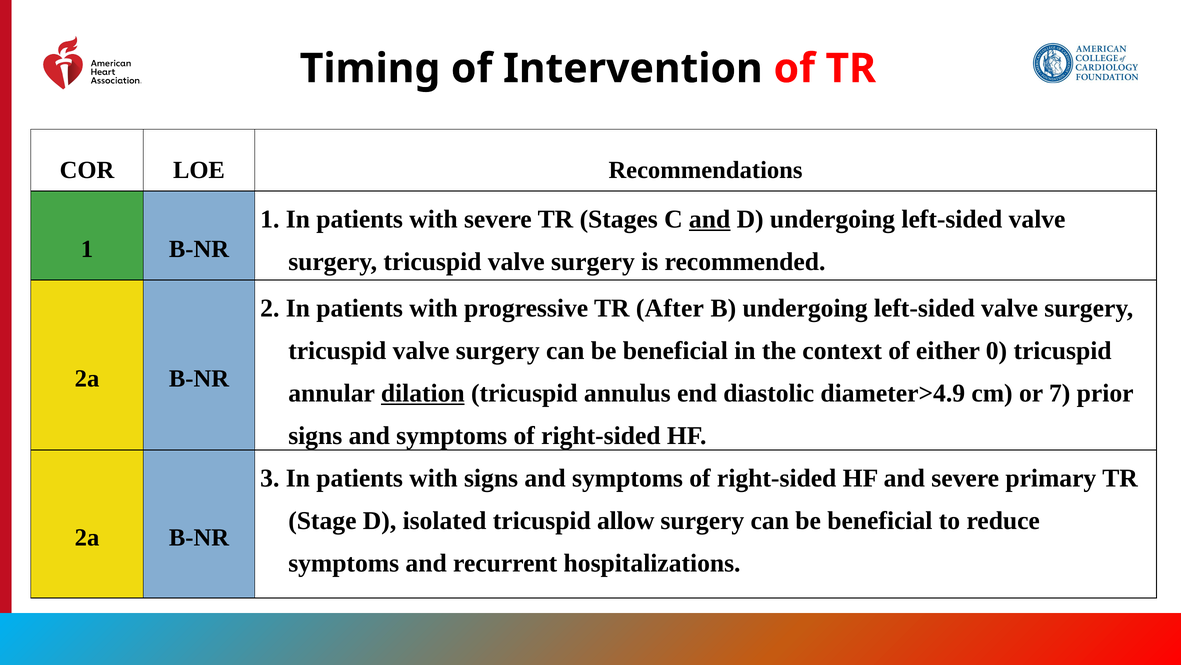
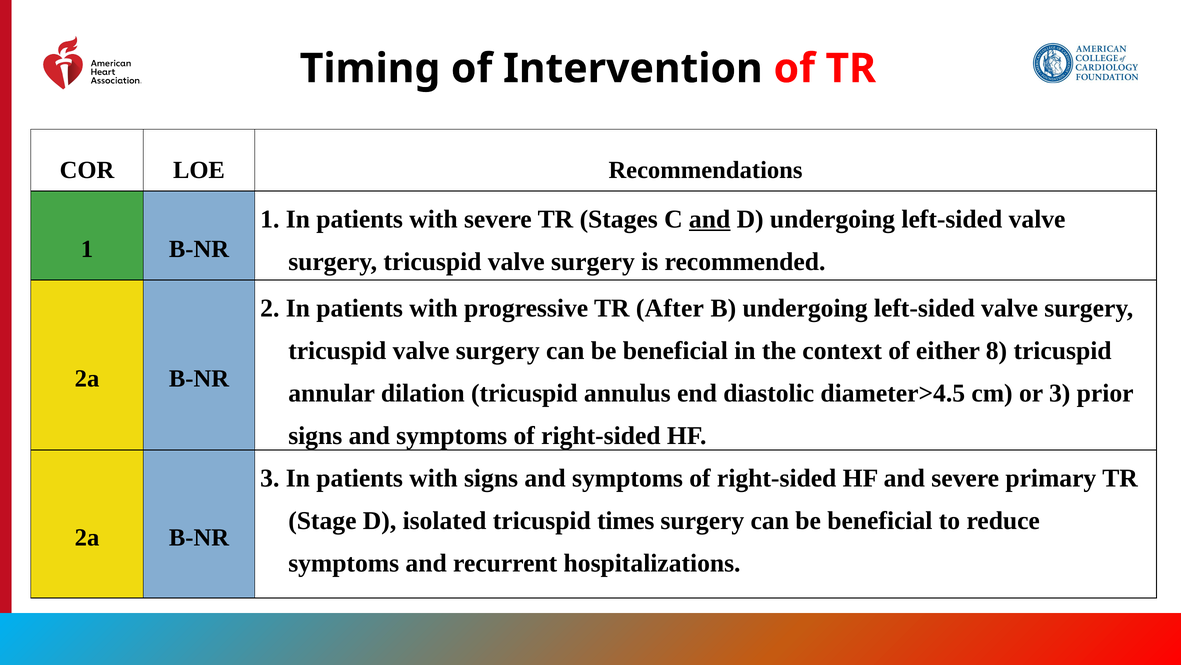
0: 0 -> 8 (996, 350)
dilation underline: present -> none (423, 393)
diameter>4.9: diameter>4.9 -> diameter>4.5 (893, 393)
or 7: 7 -> 3 (1060, 393)
allow: allow -> times (626, 520)
